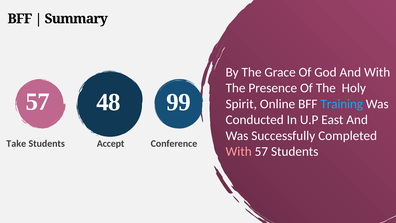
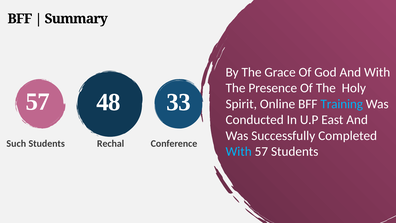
99: 99 -> 33 (179, 102)
Take: Take -> Such (16, 144)
Accept: Accept -> Rechal (111, 144)
With colour: pink -> light blue (239, 151)
